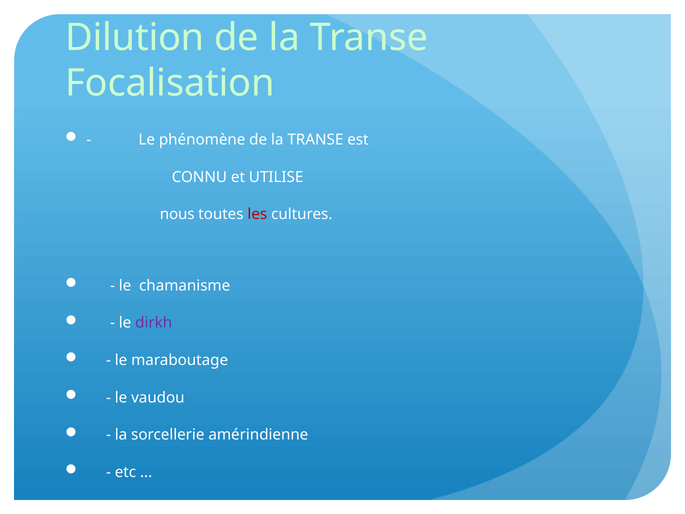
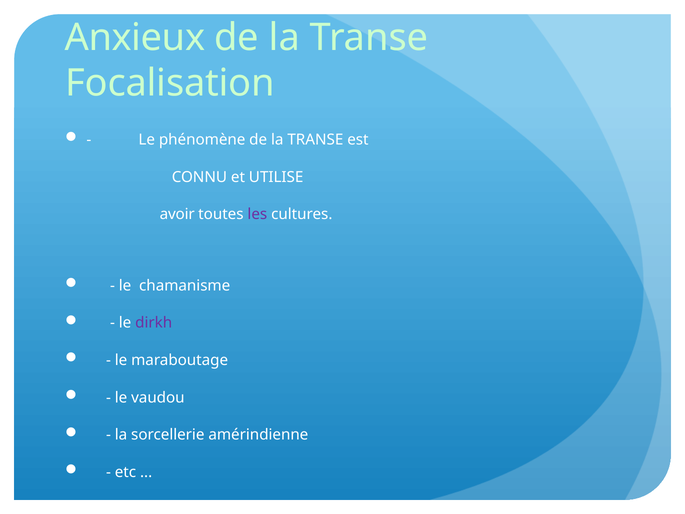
Dilution: Dilution -> Anxieux (135, 37)
nous: nous -> avoir (177, 214)
les colour: red -> purple (257, 214)
